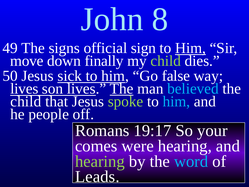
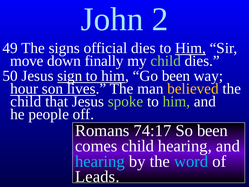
8: 8 -> 2 (160, 19)
official sign: sign -> dies (143, 48)
sick: sick -> sign (70, 76)
Go false: false -> been (176, 76)
lives: lives -> hour (24, 89)
The underline: present -> none (122, 89)
believed colour: light blue -> yellow (193, 89)
him colour: light blue -> light green (176, 101)
19:17: 19:17 -> 74:17 (152, 130)
So your: your -> been (212, 130)
comes were: were -> child (138, 146)
hearing colour: light green -> light blue (100, 161)
